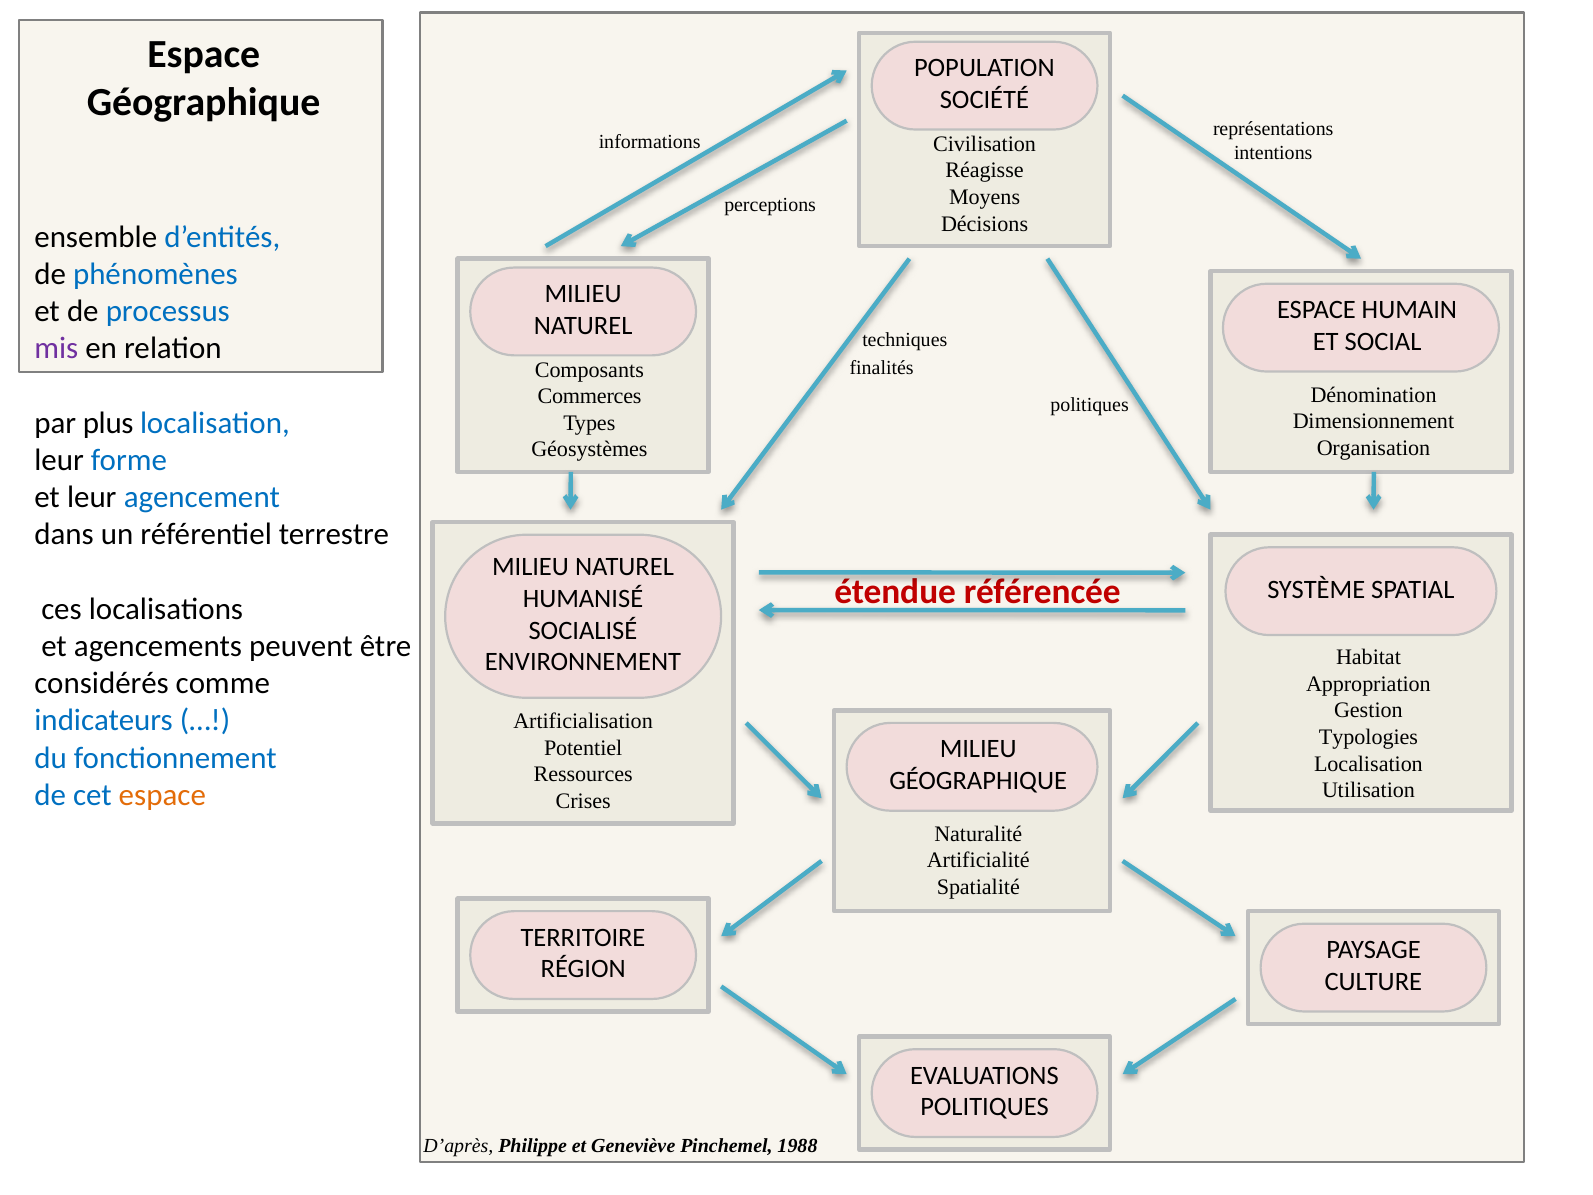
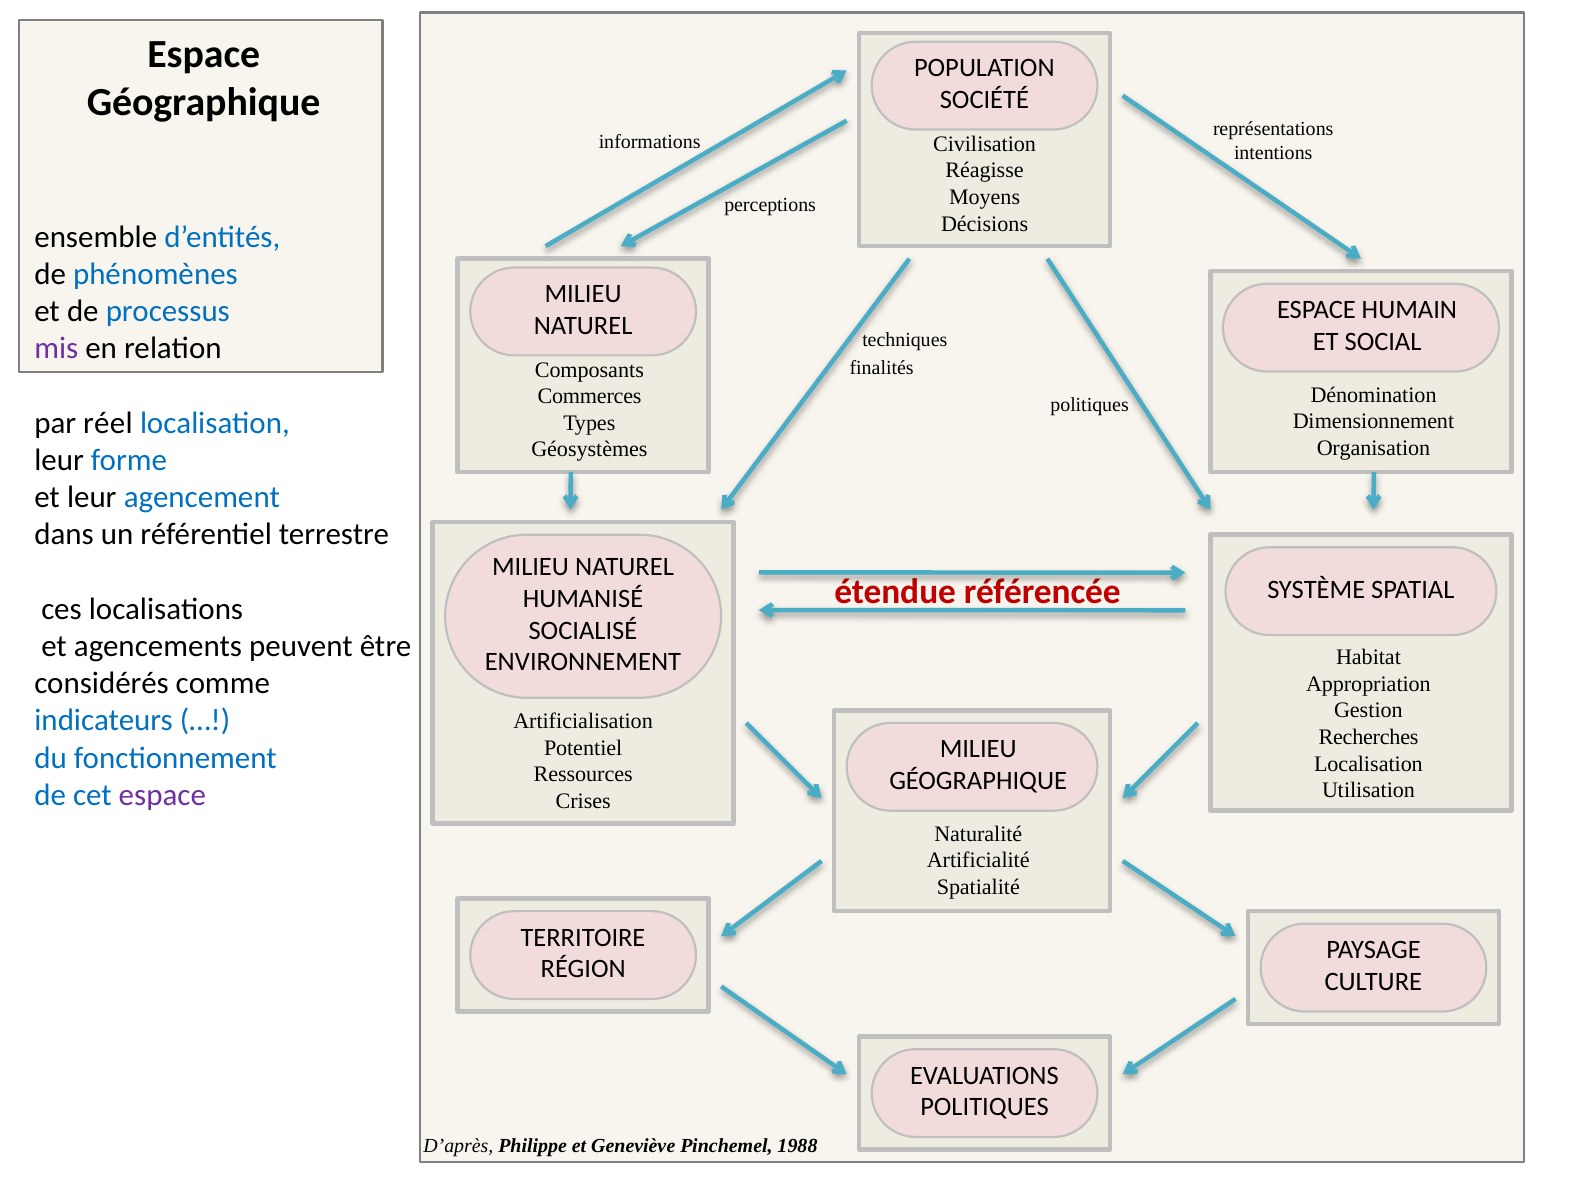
plus: plus -> réel (108, 423)
Typologies: Typologies -> Recherches (1369, 737)
espace colour: orange -> purple (162, 795)
